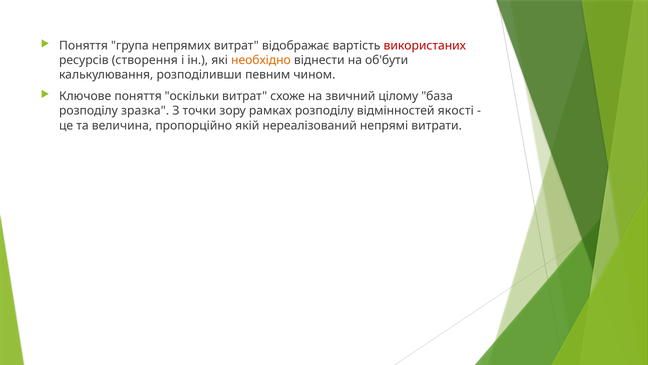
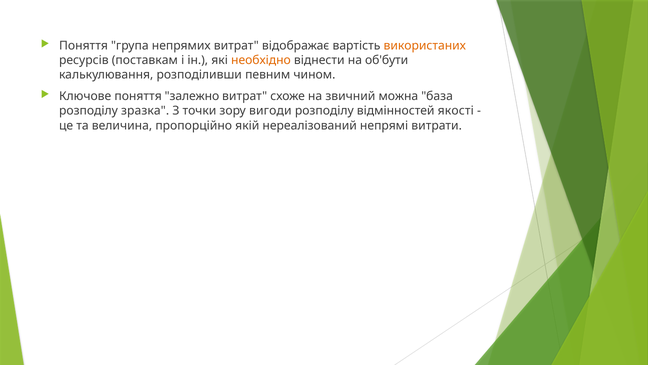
використаних colour: red -> orange (425, 46)
створення: створення -> поставкам (145, 60)
оскільки: оскільки -> залежно (192, 96)
цілому: цілому -> можна (398, 96)
рамках: рамках -> вигоди (270, 111)
